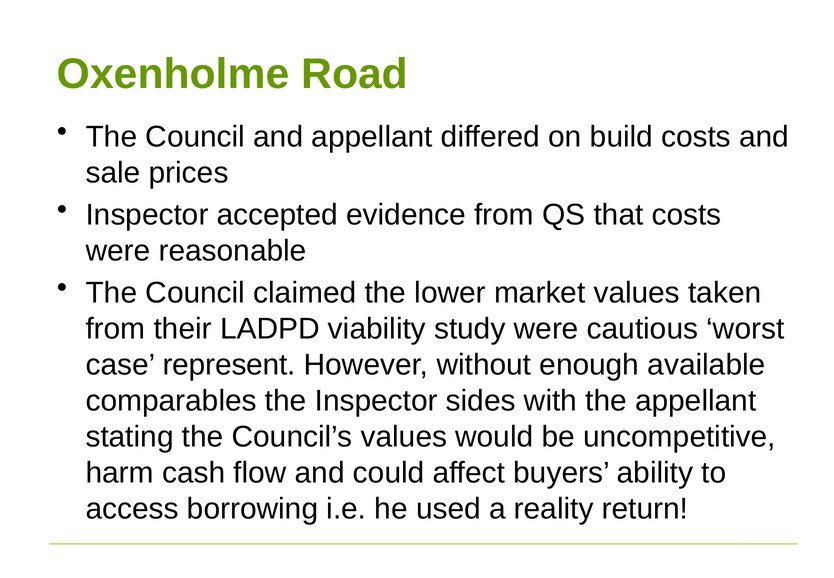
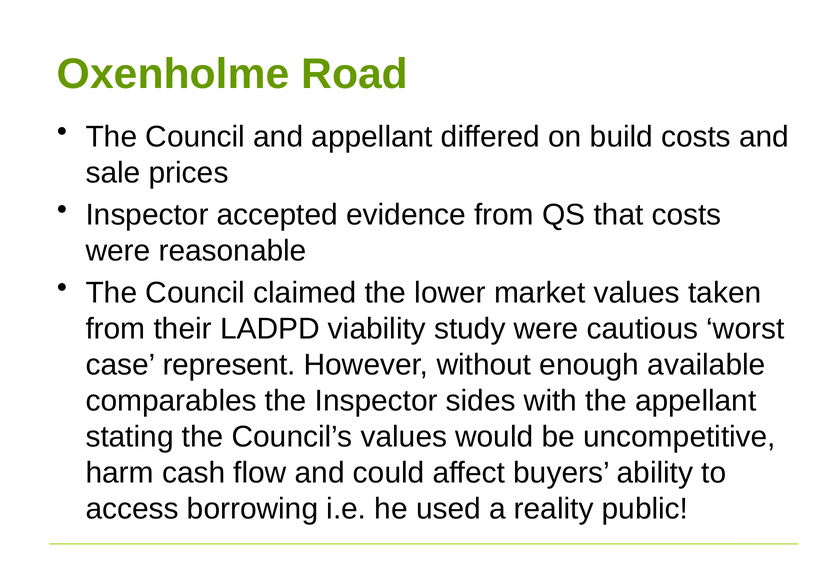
return: return -> public (645, 508)
